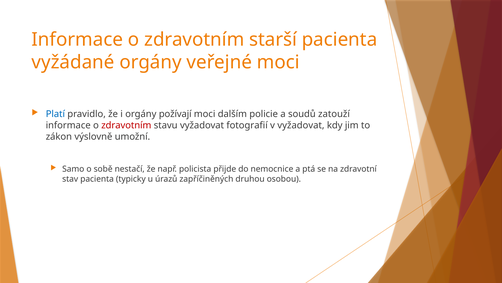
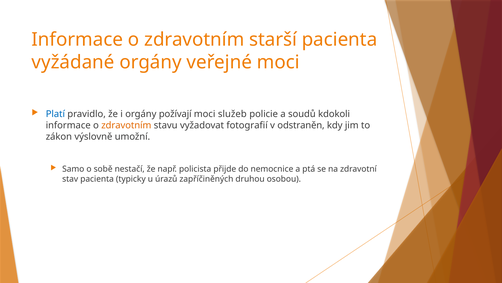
dalším: dalším -> služeb (232, 114)
zatouží: zatouží -> kdokoli (334, 114)
zdravotním colour: red -> orange (126, 125)
v vyžadovat: vyžadovat -> odstraněn (301, 125)
